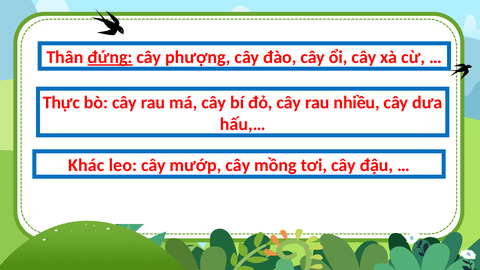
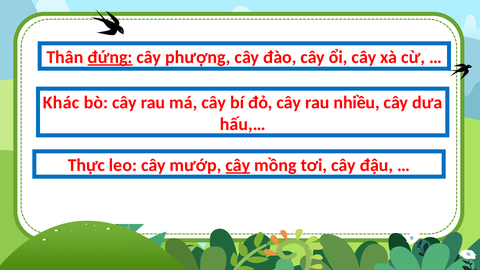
Thực: Thực -> Khác (61, 103)
Khác: Khác -> Thực (86, 165)
cây underline: none -> present (238, 165)
